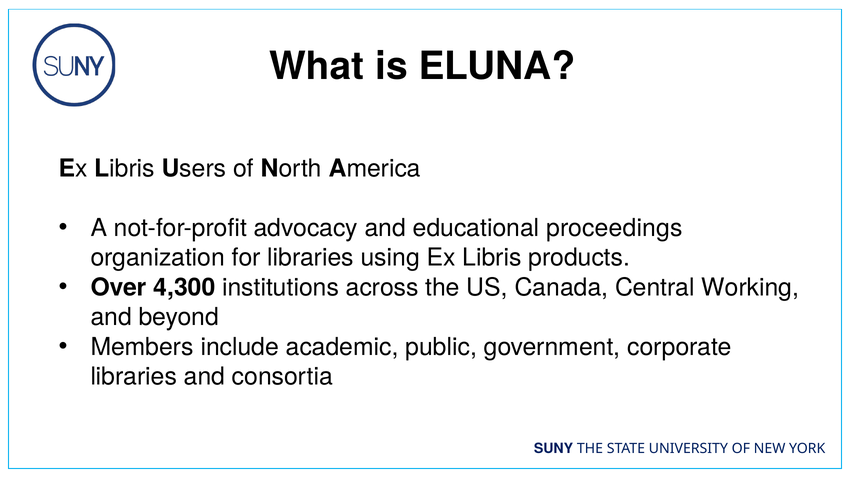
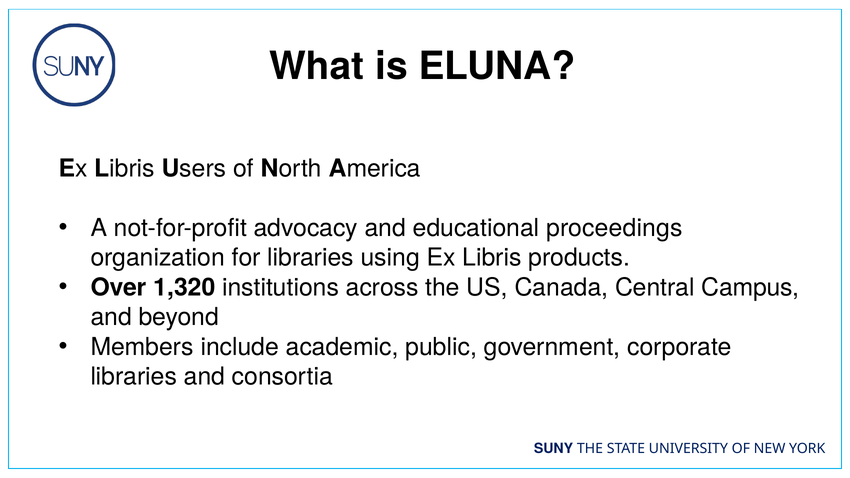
4,300: 4,300 -> 1,320 (184, 288)
Working: Working -> Campus (750, 288)
